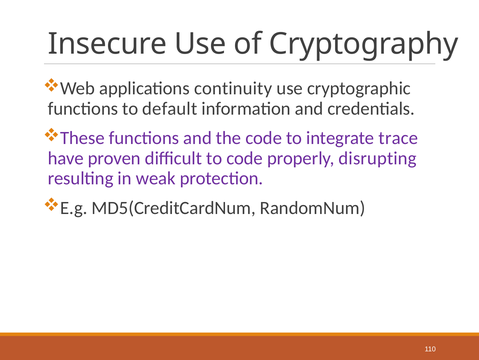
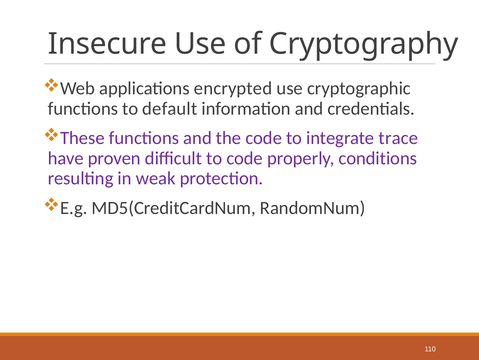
continuity: continuity -> encrypted (233, 88)
disrupting: disrupting -> conditions (378, 158)
